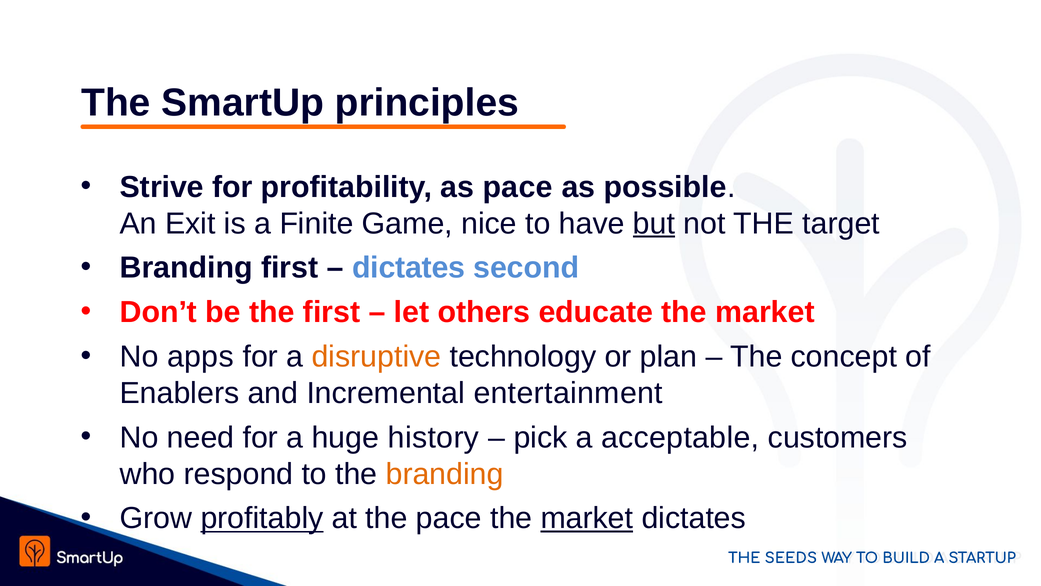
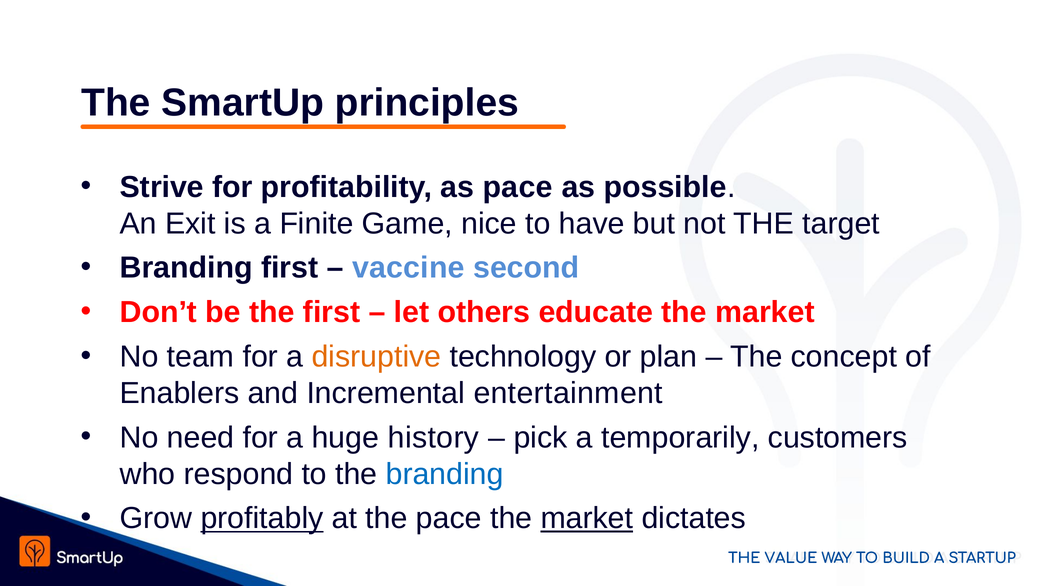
but underline: present -> none (654, 223)
dictates: dictates -> vaccine (408, 268)
apps: apps -> team (201, 356)
acceptable: acceptable -> temporarily (680, 437)
branding colour: orange -> blue (445, 474)
SEEDS: SEEDS -> VALUE (791, 558)
